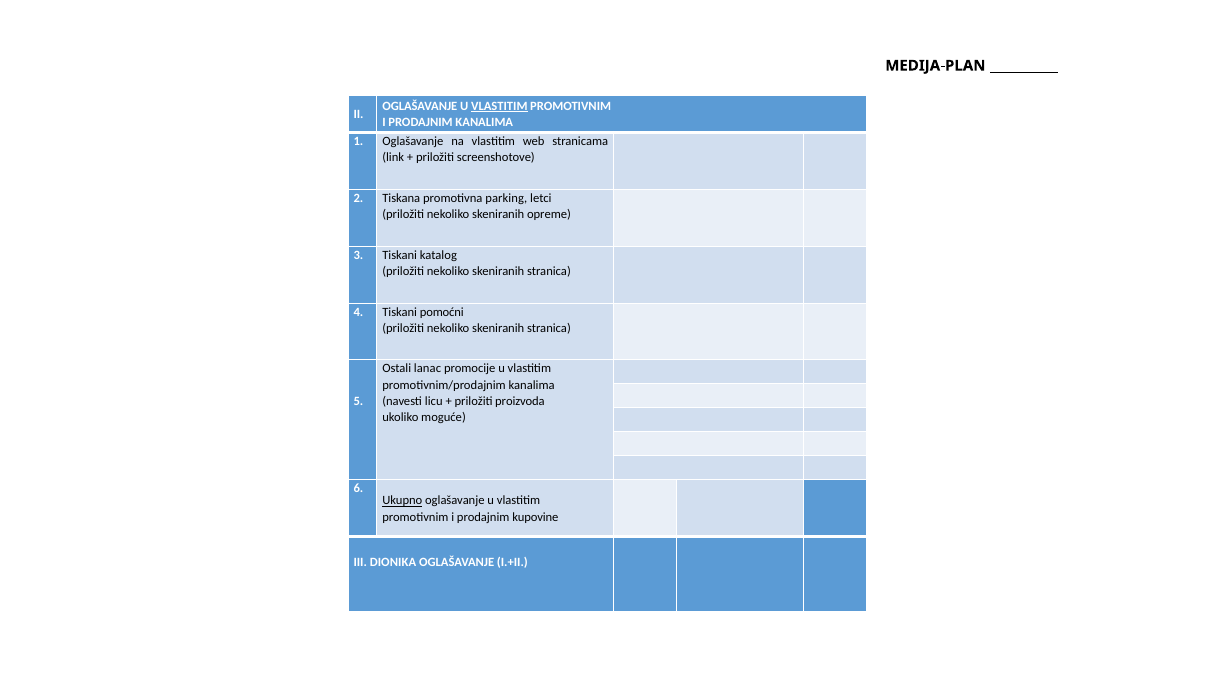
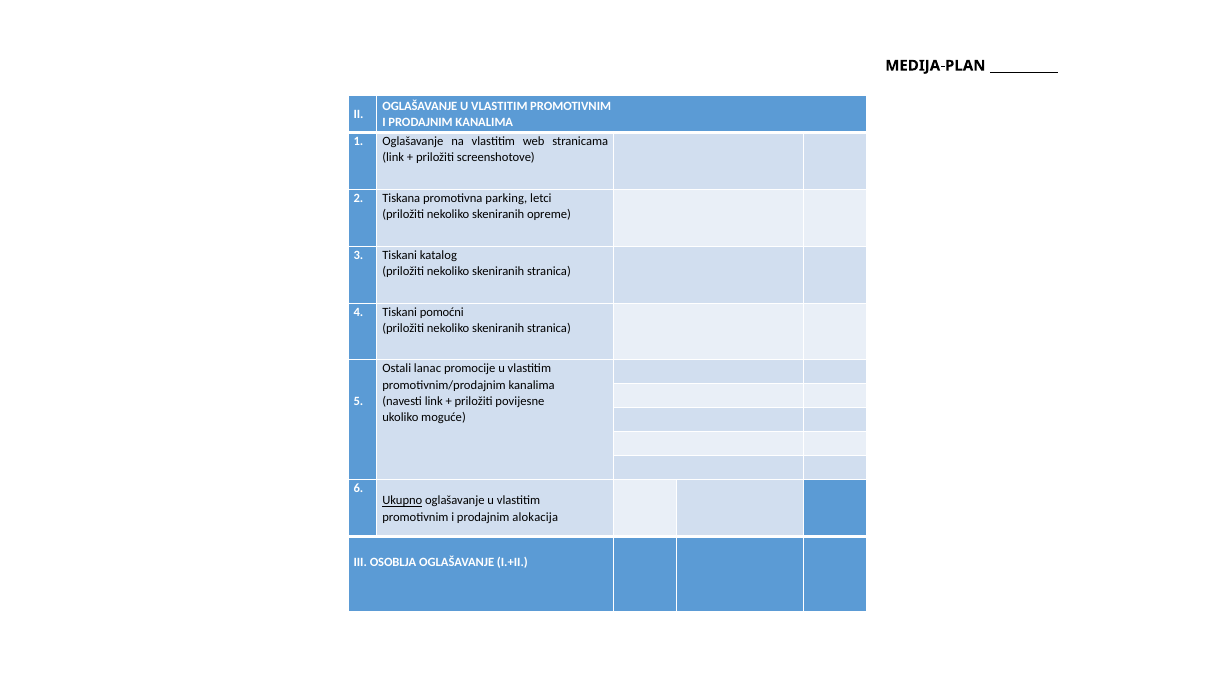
VLASTITIM underline: present -> none (499, 106)
navesti licu: licu -> link (434, 401)
proizvoda: proizvoda -> povijesne (520, 401)
kupovine: kupovine -> alokacija (535, 517)
DIONIKA: DIONIKA -> OSOBLJA (393, 562)
